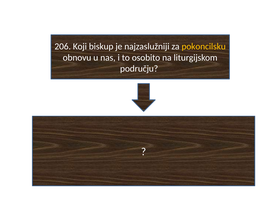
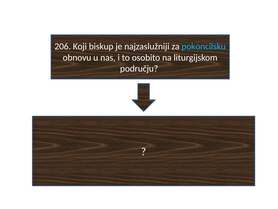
pokoncilsku colour: yellow -> light blue (204, 46)
